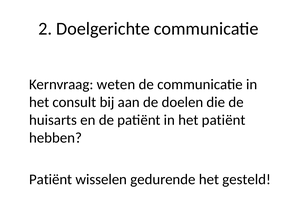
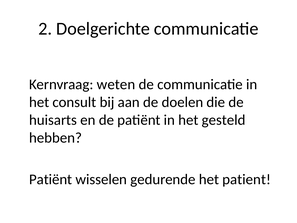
het patiënt: patiënt -> gesteld (224, 120)
gesteld: gesteld -> patient (247, 179)
